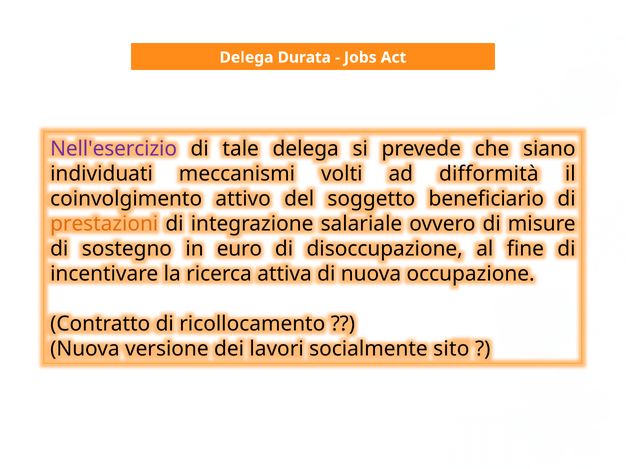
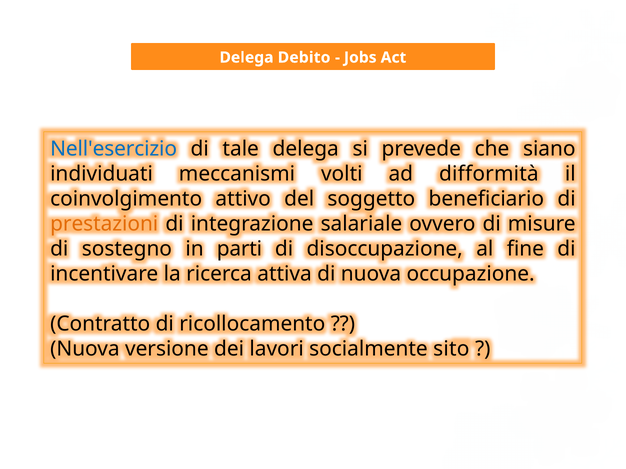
Durata: Durata -> Debito (304, 58)
Nell'esercizio colour: purple -> blue (114, 149)
euro: euro -> parti (239, 249)
